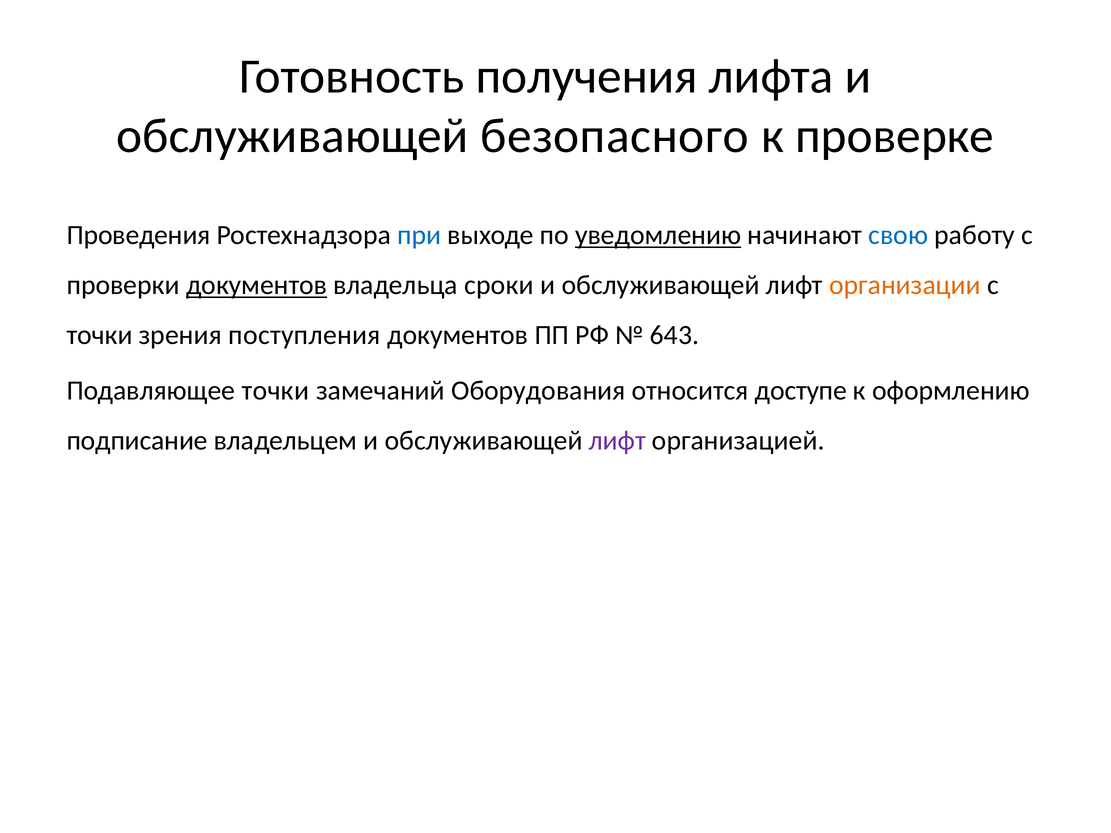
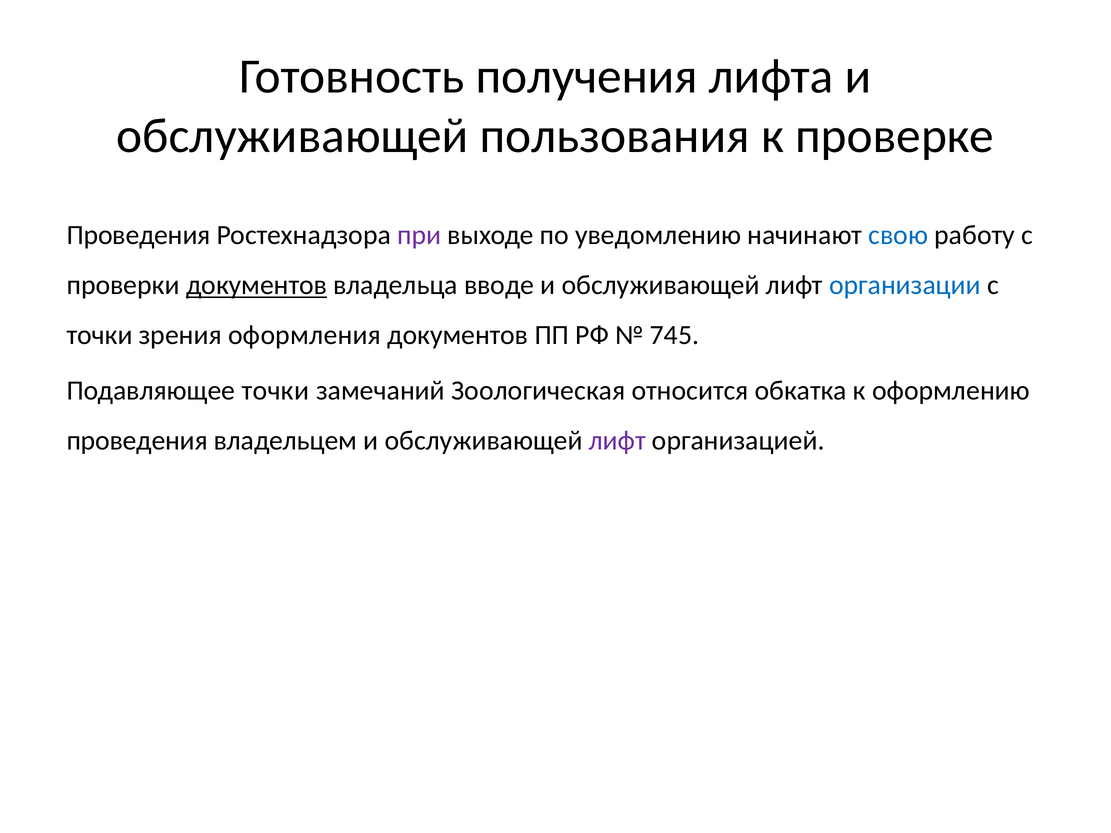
безопасного: безопасного -> пользования (615, 136)
при colour: blue -> purple (419, 235)
уведомлению underline: present -> none (658, 235)
сроки: сроки -> вводе (499, 285)
организации colour: orange -> blue (905, 285)
поступления: поступления -> оформления (305, 335)
643: 643 -> 745 (674, 335)
Оборудования: Оборудования -> Зоологическая (538, 391)
доступе: доступе -> обкатка (801, 391)
подписание: подписание -> проведения (137, 441)
